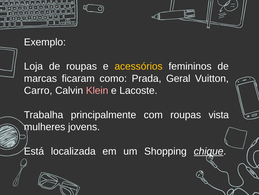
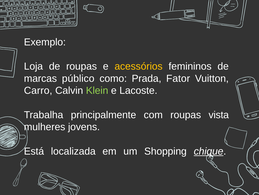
ficaram: ficaram -> público (78, 78)
Geral: Geral -> Fator (178, 78)
Klein colour: pink -> light green (97, 90)
